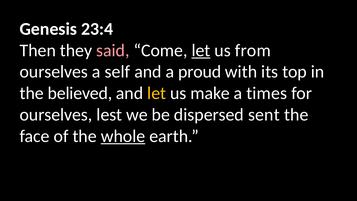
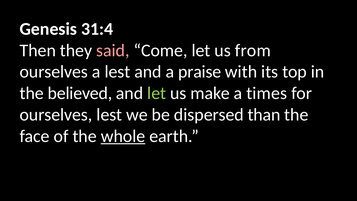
23:4: 23:4 -> 31:4 (97, 29)
let underline: present -> none (201, 50)
a self: self -> lest (117, 72)
proud: proud -> praise (200, 72)
let colour: yellow -> light green (157, 93)
sent: sent -> than (264, 115)
